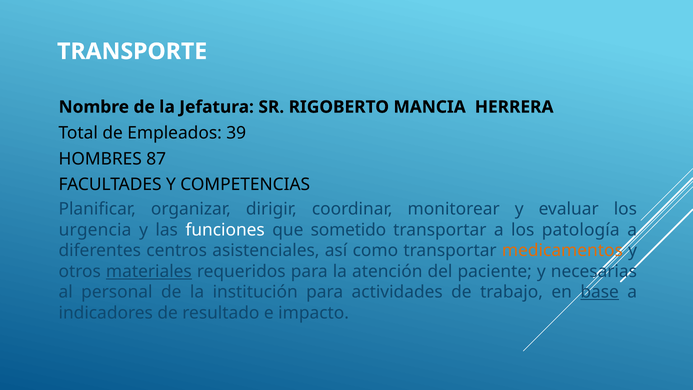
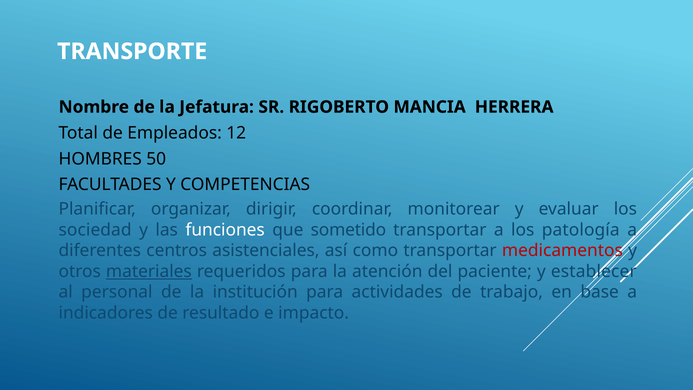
39: 39 -> 12 (236, 133)
87: 87 -> 50 (156, 159)
urgencia: urgencia -> sociedad (95, 230)
medicamentos colour: orange -> red (562, 251)
necesarias: necesarias -> establecer (594, 271)
base underline: present -> none (600, 292)
